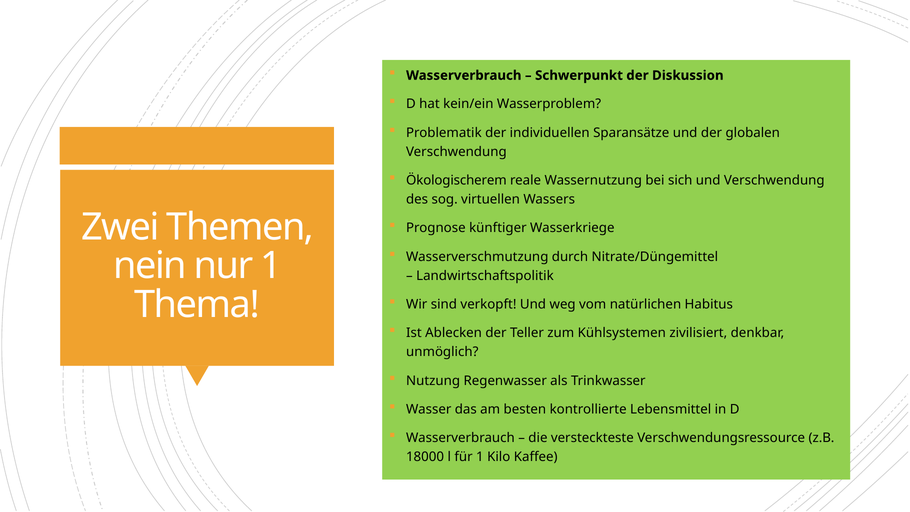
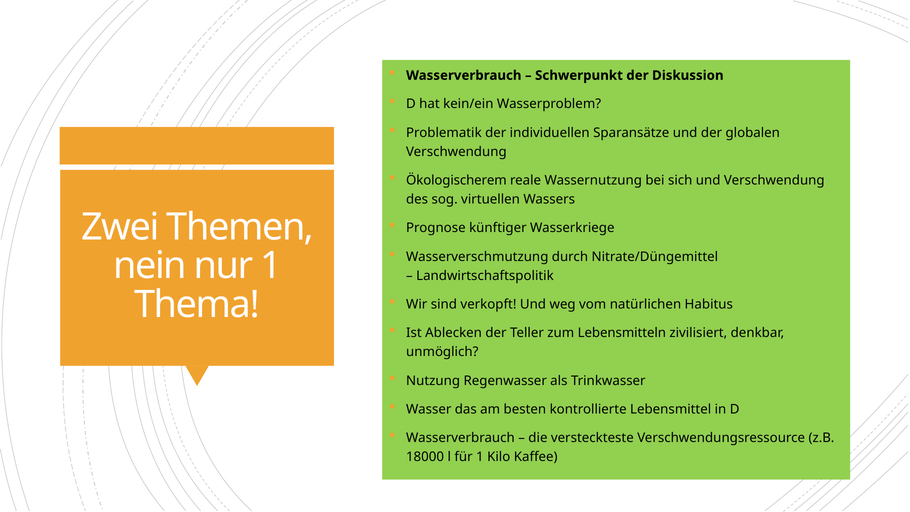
Kühlsystemen: Kühlsystemen -> Lebensmitteln (622, 333)
